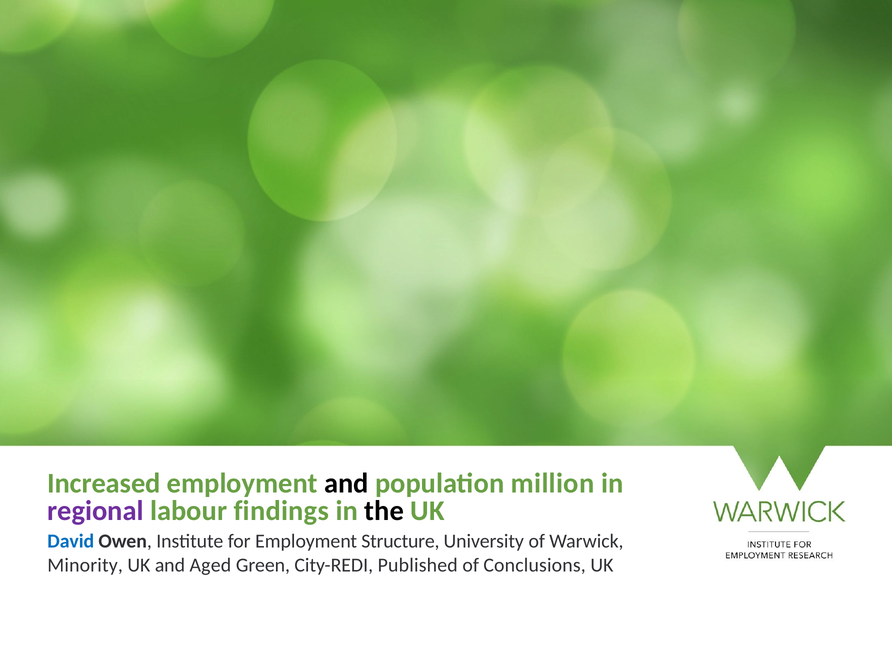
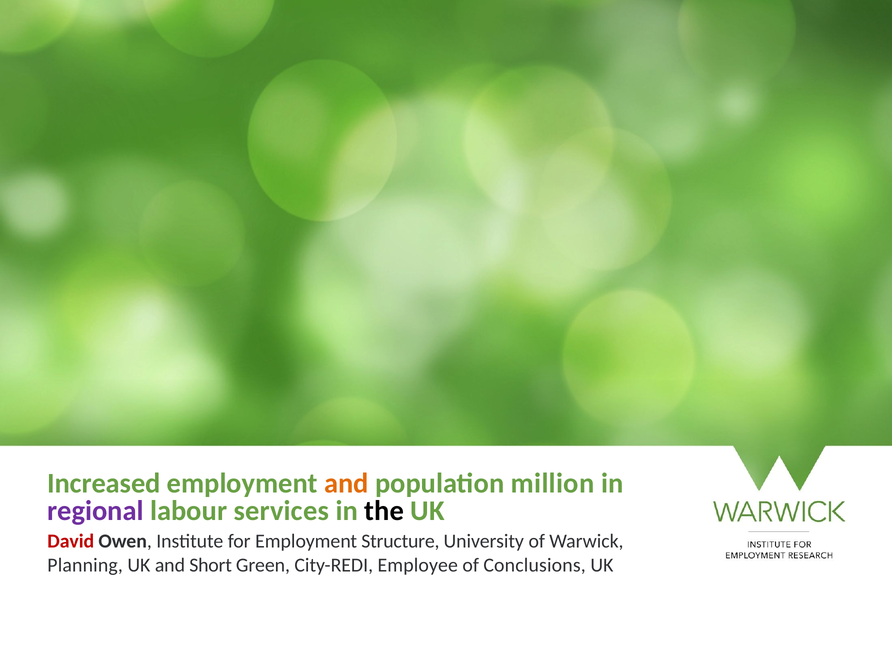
and colour: black -> orange (346, 483)
findings: findings -> services (281, 511)
David colour: blue -> red (71, 541)
Minority: Minority -> Planning (85, 565)
Aged: Aged -> Short (211, 565)
Published: Published -> Employee (418, 565)
